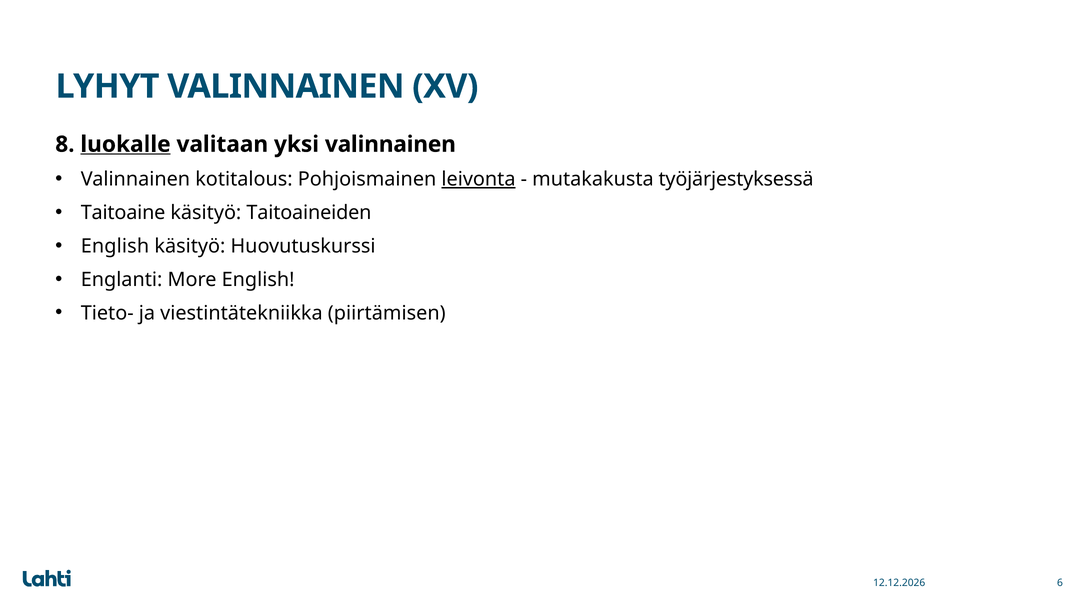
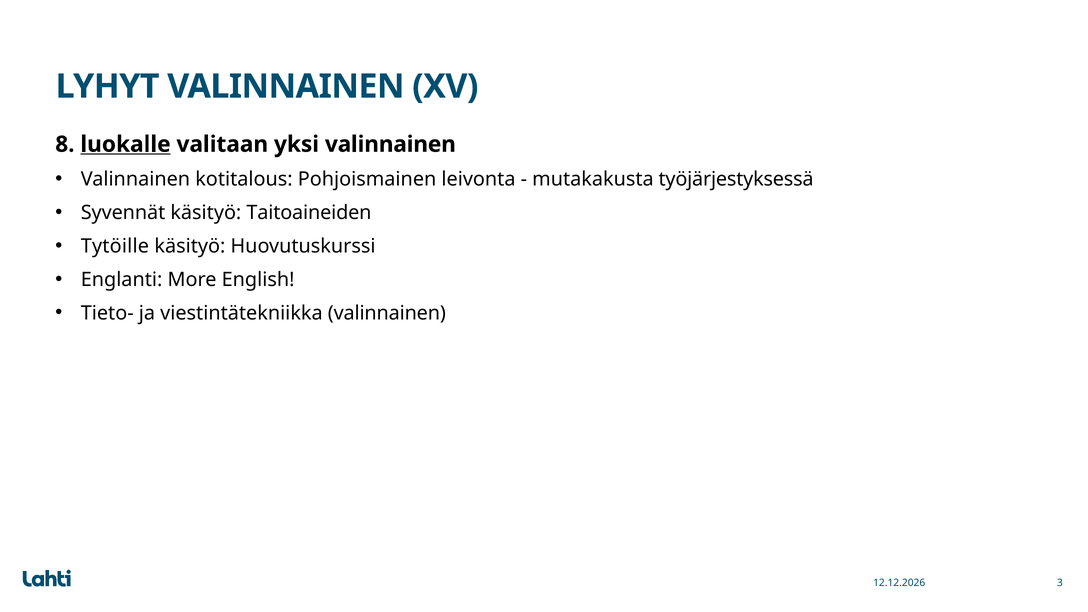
leivonta underline: present -> none (479, 179)
Taitoaine: Taitoaine -> Syvennät (123, 213)
English: English -> Tytöille (115, 246)
viestintätekniikka piirtämisen: piirtämisen -> valinnainen (387, 313)
6: 6 -> 3 (1060, 583)
